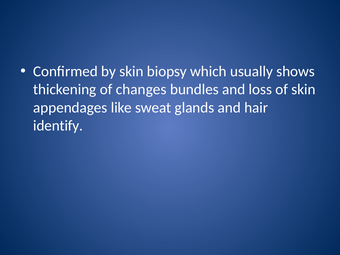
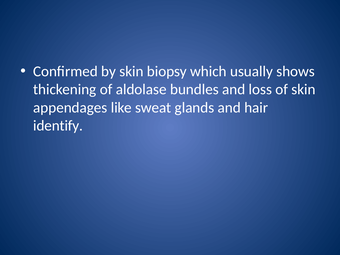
changes: changes -> aldolase (141, 89)
